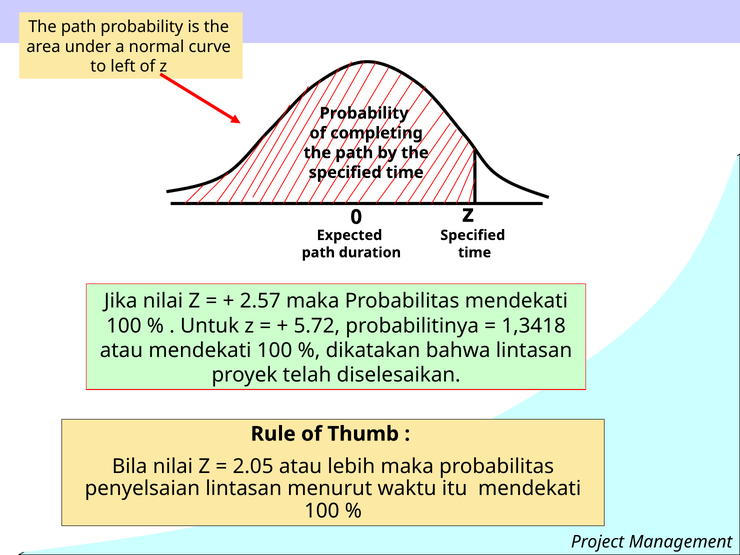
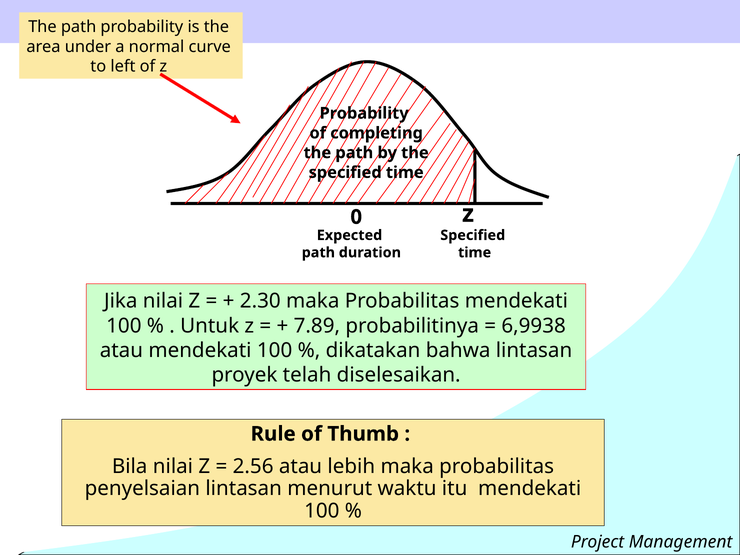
2.57: 2.57 -> 2.30 (260, 301)
5.72: 5.72 -> 7.89 (317, 326)
1,3418: 1,3418 -> 6,9938 (534, 326)
2.05: 2.05 -> 2.56 (253, 466)
